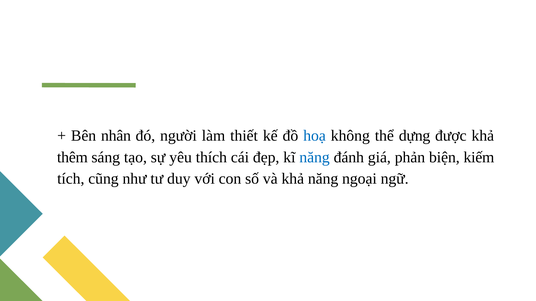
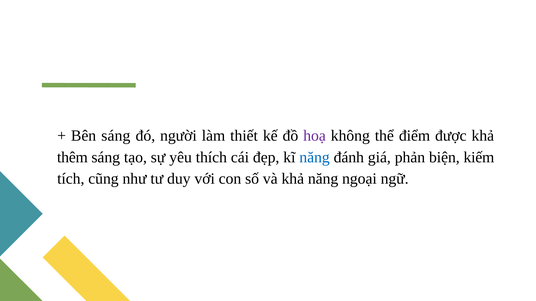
Bên nhân: nhân -> sáng (116, 136)
hoạ colour: blue -> purple (315, 136)
dựng: dựng -> điểm (415, 136)
